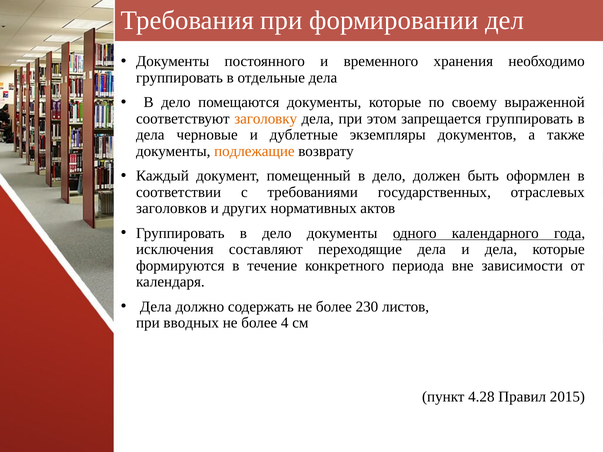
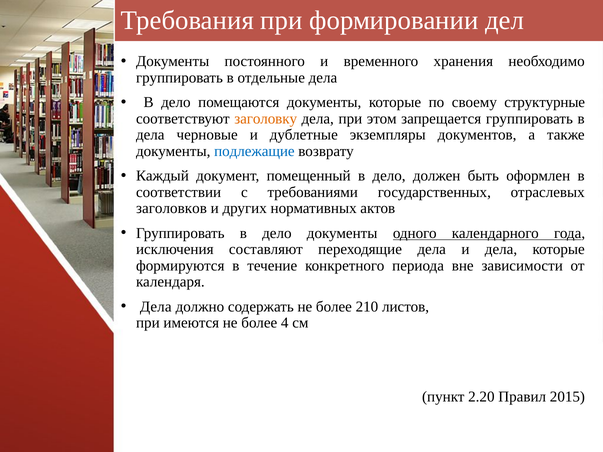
выраженной: выраженной -> структурные (545, 102)
подлежащие colour: orange -> blue (254, 151)
230: 230 -> 210 (367, 307)
вводных: вводных -> имеются (191, 323)
4.28: 4.28 -> 2.20 (481, 397)
